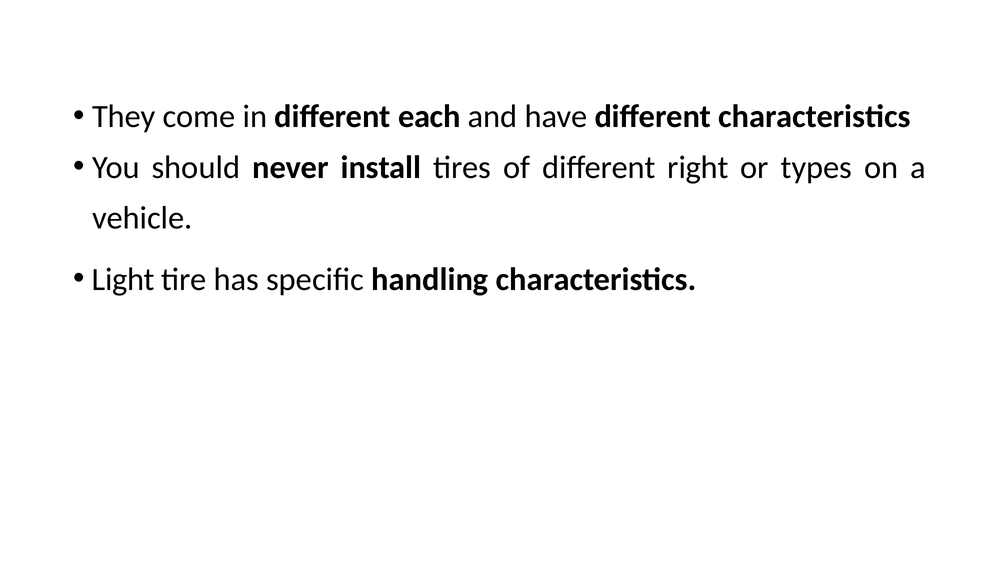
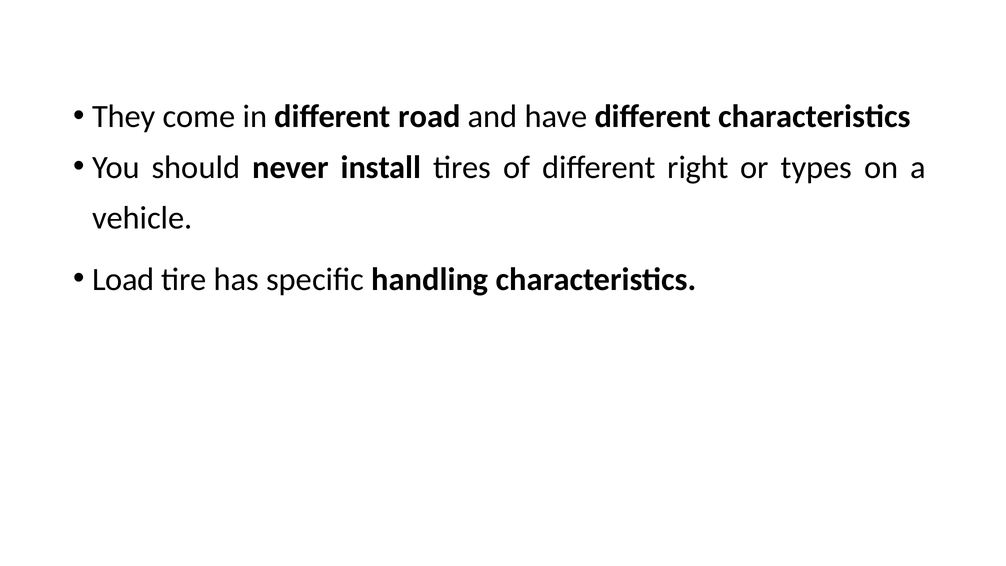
each: each -> road (429, 117)
Light: Light -> Load (123, 279)
